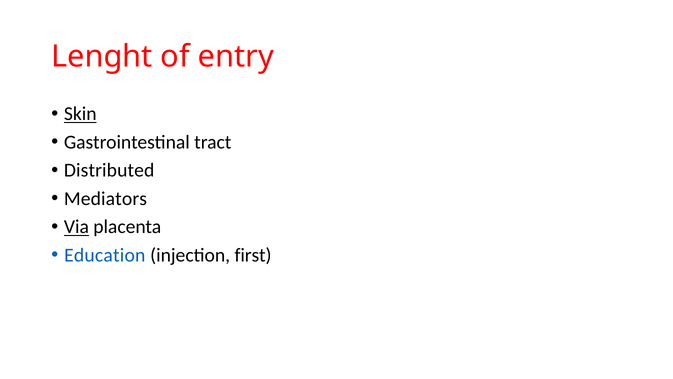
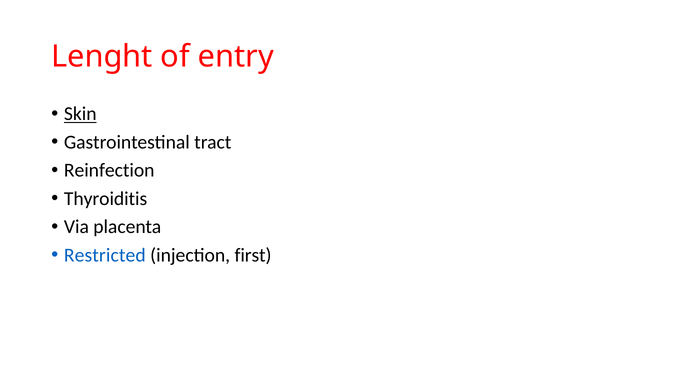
Distributed: Distributed -> Reinfection (109, 170)
Mediators: Mediators -> Thyroiditis (106, 198)
Via underline: present -> none (76, 227)
Education: Education -> Restricted (105, 255)
